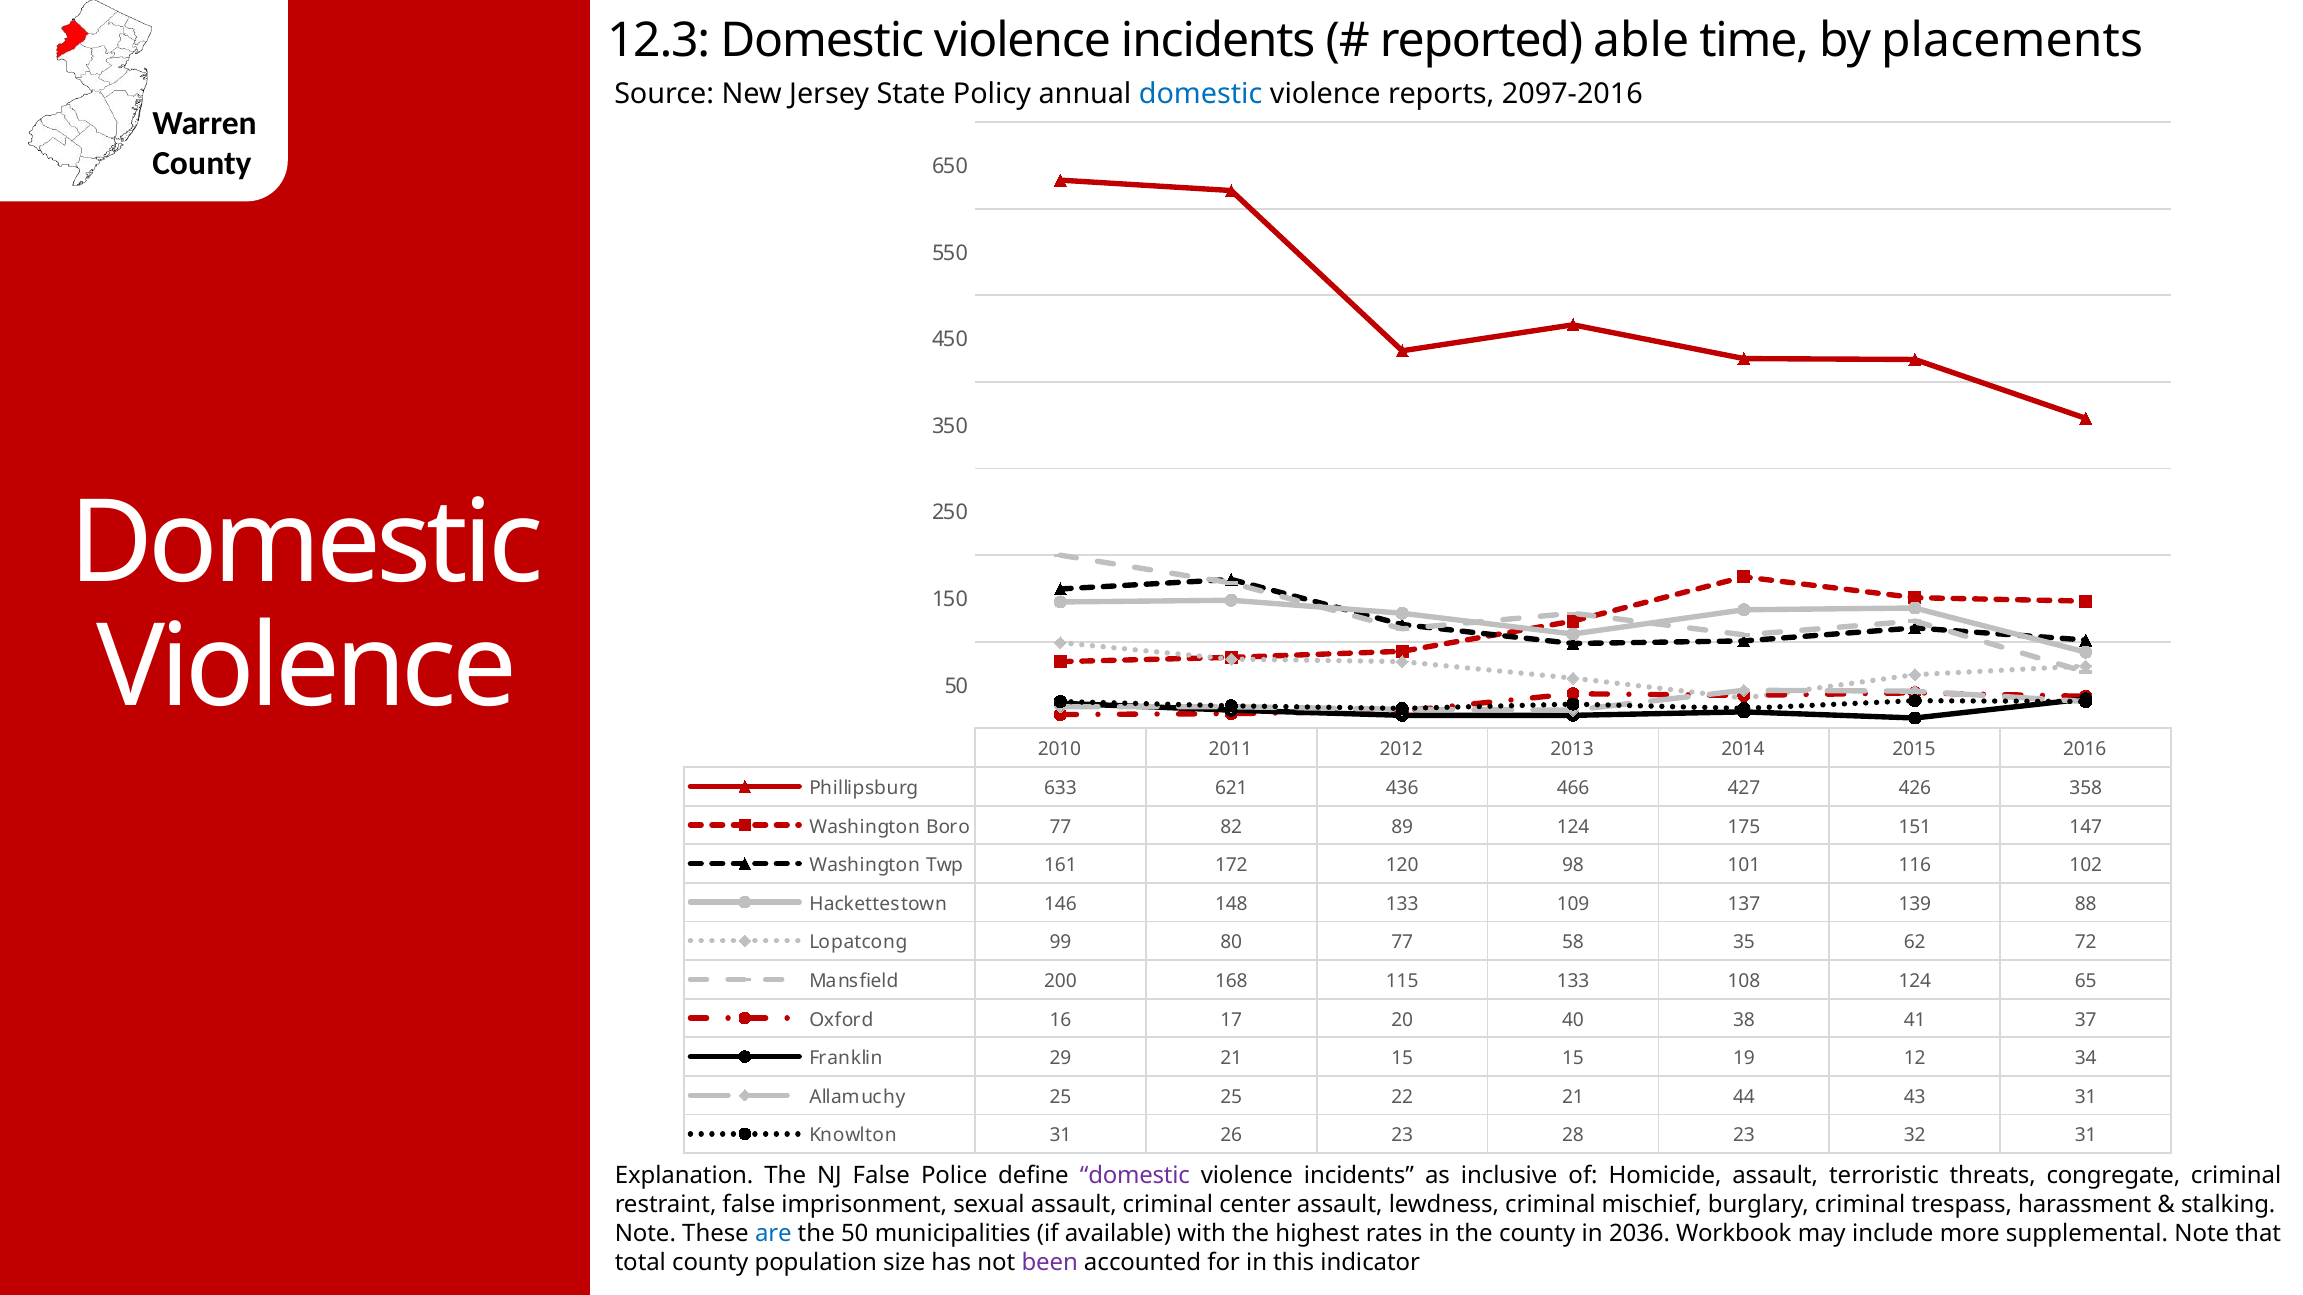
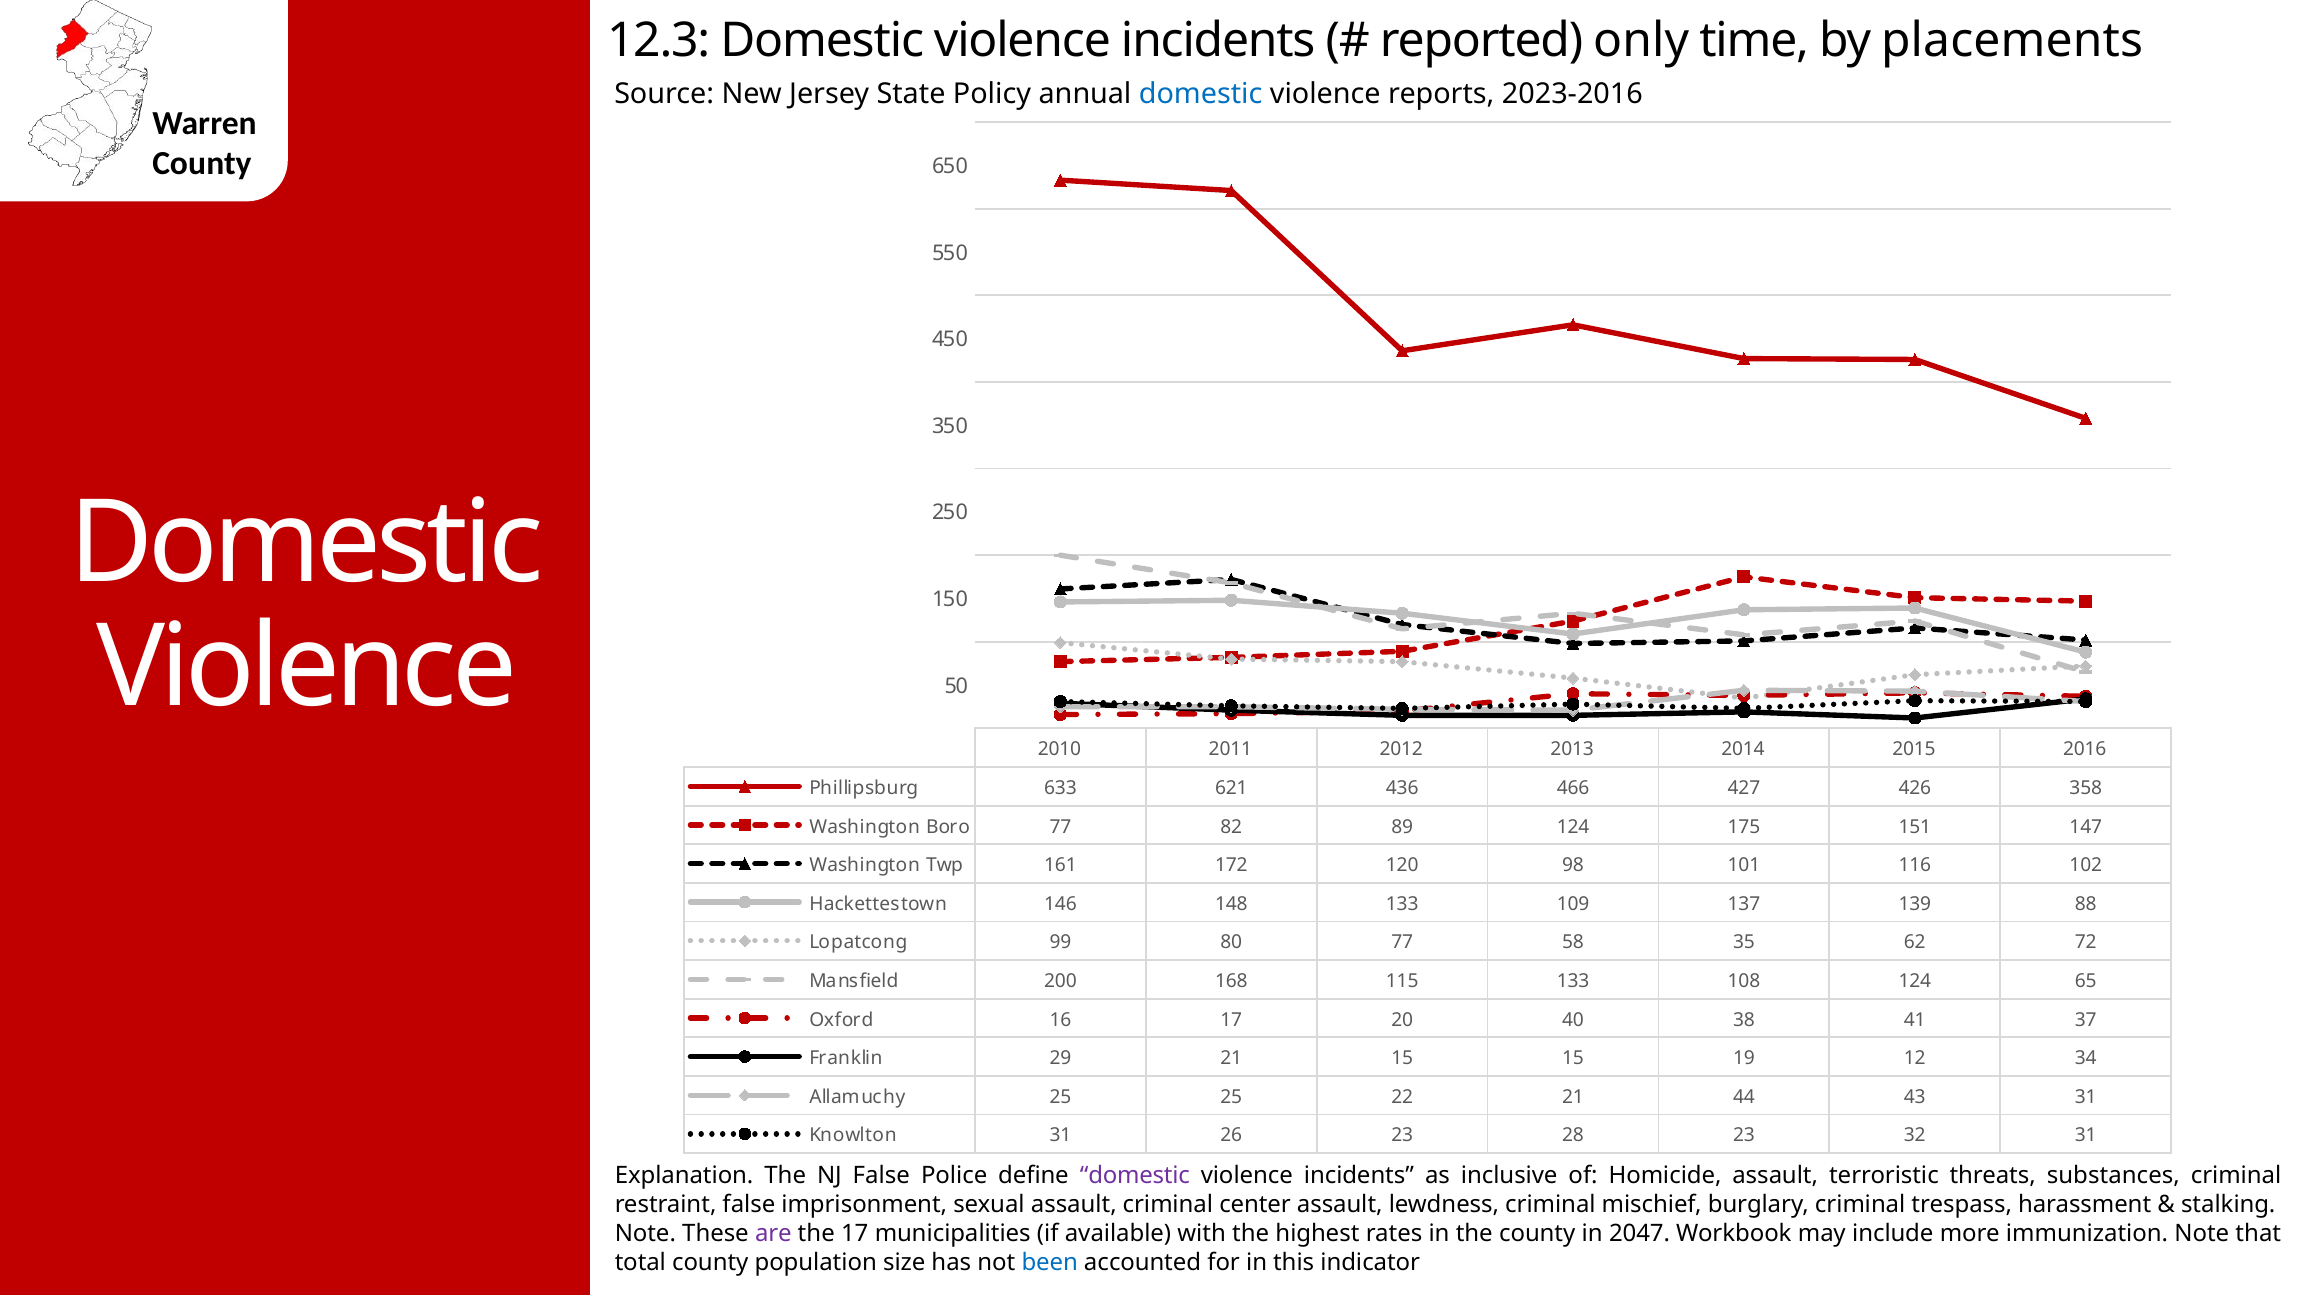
able: able -> only (1641, 41)
2097-2016: 2097-2016 -> 2023-2016 (1572, 94)
congregate: congregate -> substances (2113, 1176)
are colour: blue -> purple (773, 1234)
the 50: 50 -> 17 (855, 1234)
2036: 2036 -> 2047 (1639, 1234)
supplemental: supplemental -> immunization (2087, 1234)
been colour: purple -> blue (1050, 1263)
